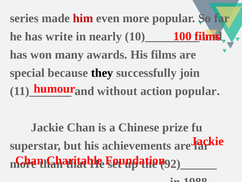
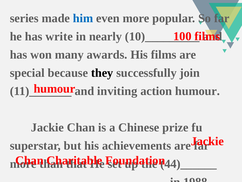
him colour: red -> blue (83, 18)
without: without -> inviting (117, 91)
action popular: popular -> humour (198, 91)
92)______: 92)______ -> 44)______ (189, 164)
